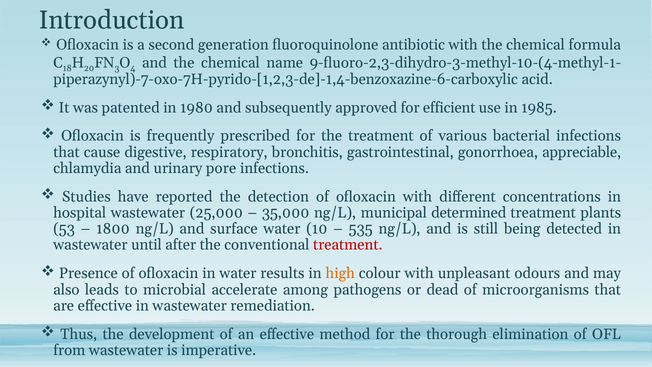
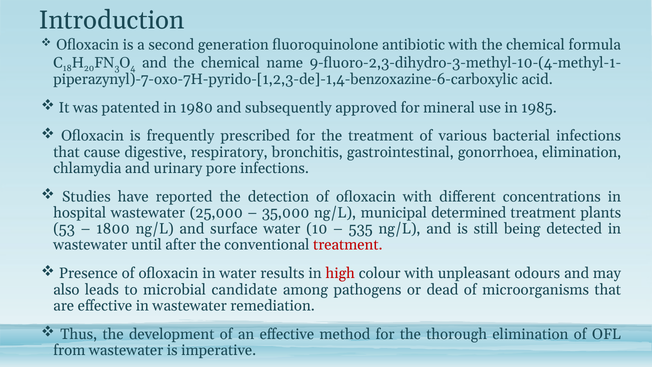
efficient: efficient -> mineral (449, 108)
gonorrhoea appreciable: appreciable -> elimination (582, 152)
high colour: orange -> red (340, 273)
accelerate: accelerate -> candidate (244, 289)
